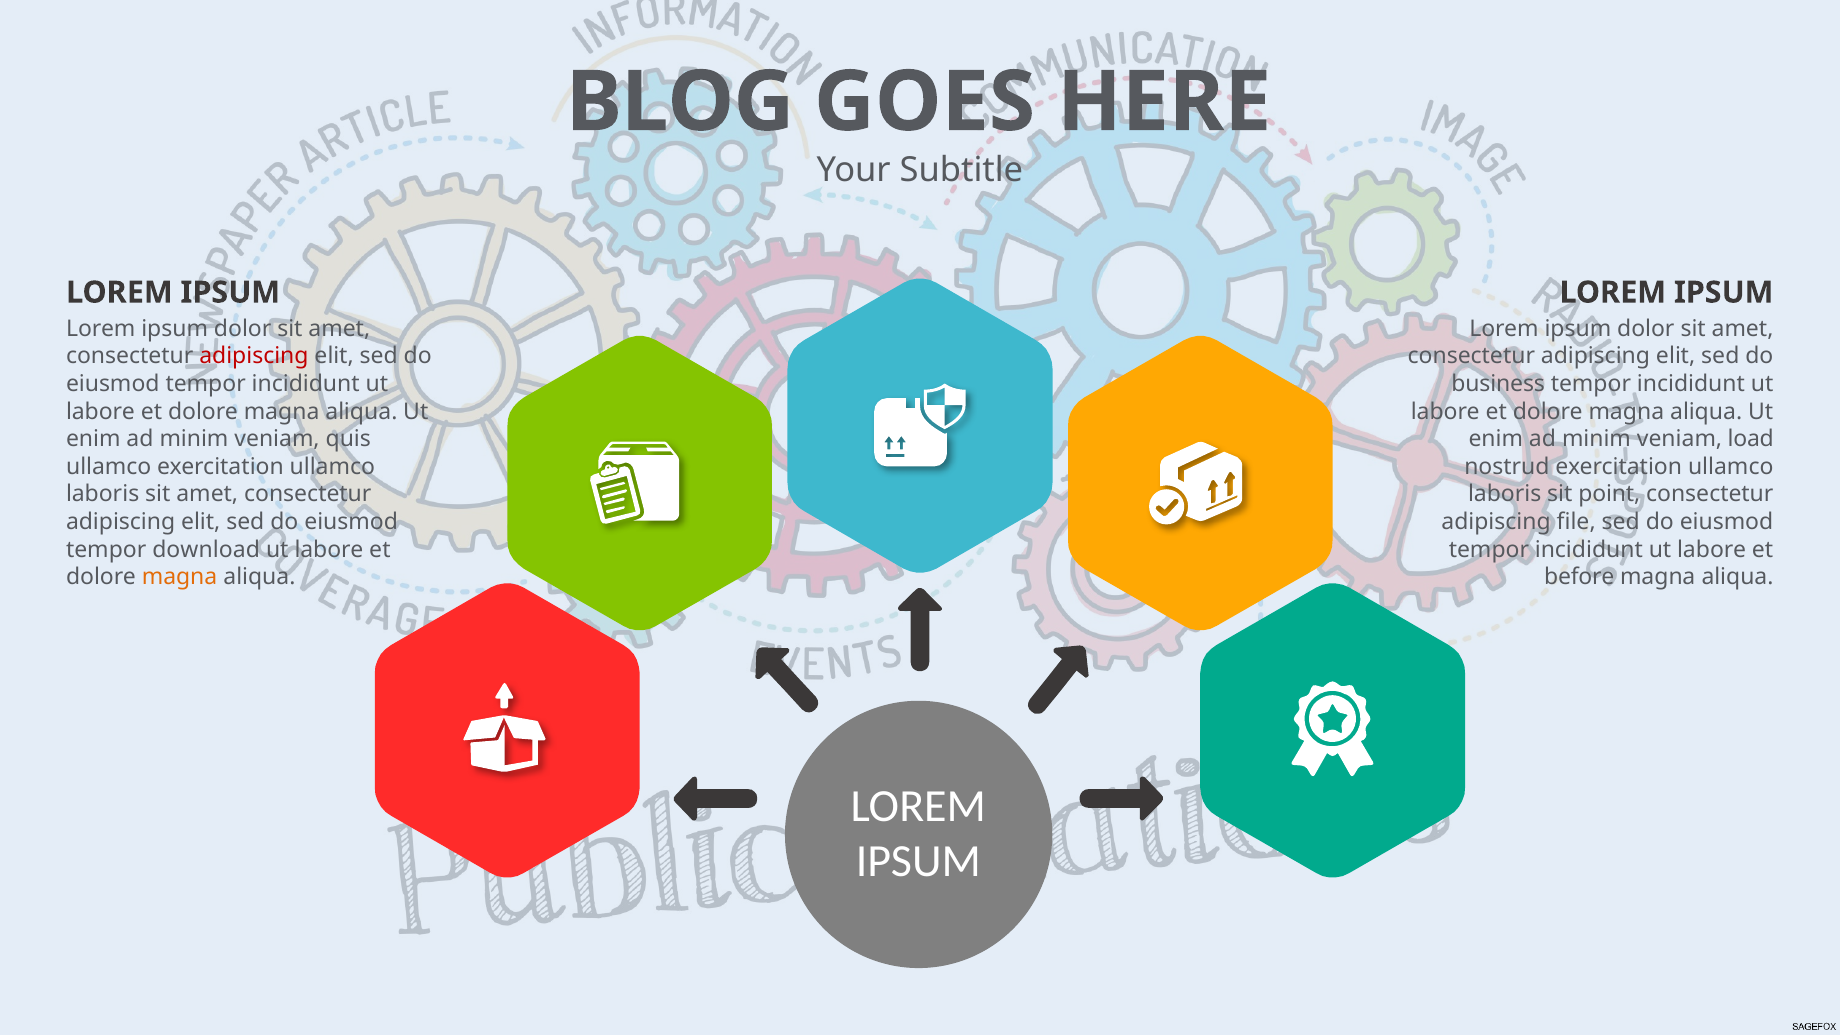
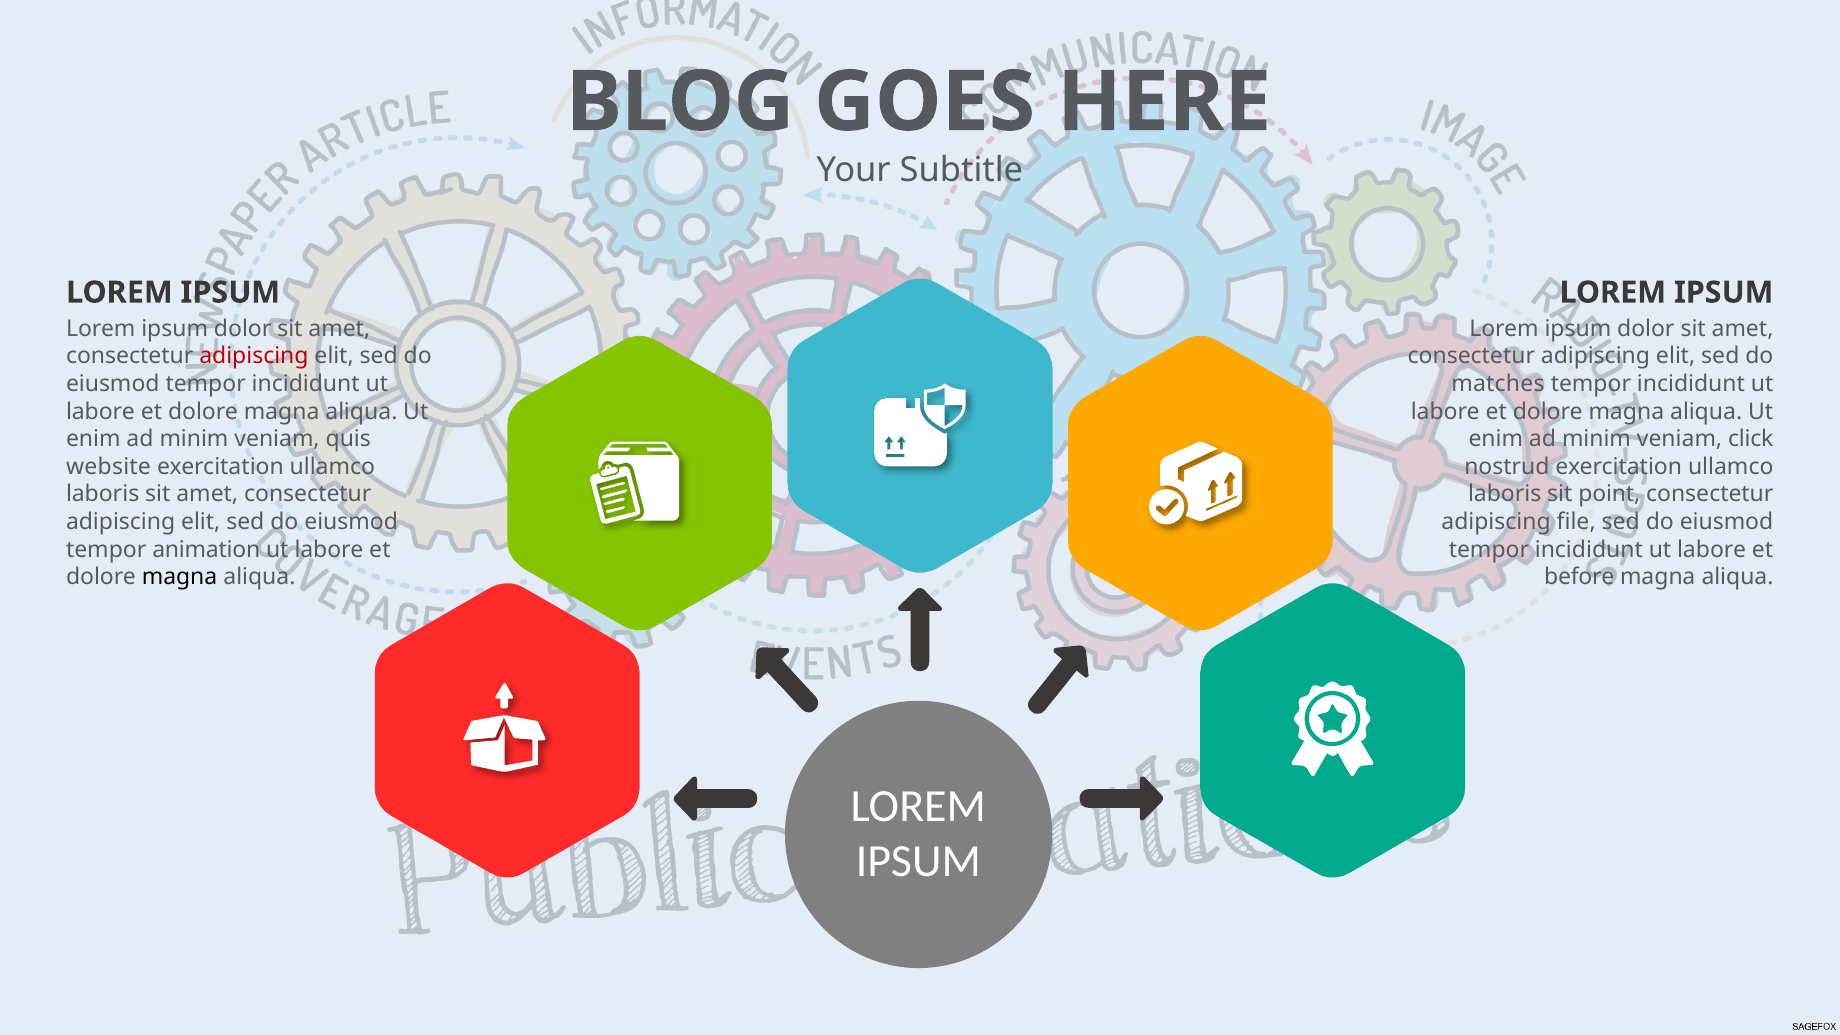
business: business -> matches (1498, 384)
load: load -> click (1751, 439)
ullamco: ullamco -> website (109, 467)
download: download -> animation (206, 550)
magna colour: orange -> black (180, 577)
